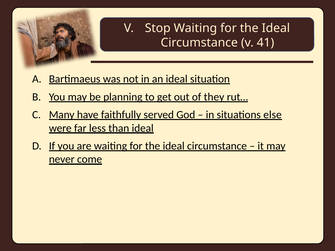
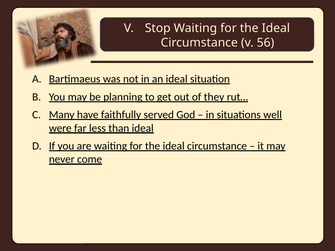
41: 41 -> 56 (265, 43)
else: else -> well (273, 115)
